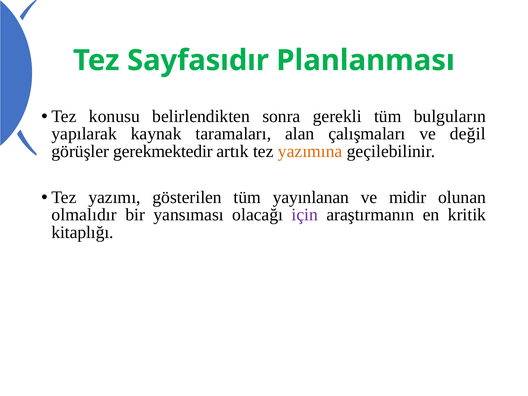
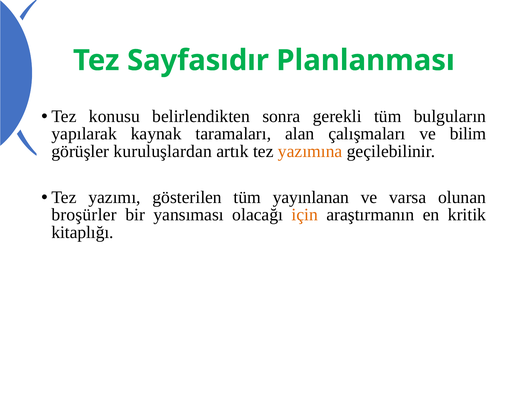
değil: değil -> bilim (468, 134)
gerekmektedir: gerekmektedir -> kuruluşlardan (163, 151)
midir: midir -> varsa (408, 197)
olmalıdır: olmalıdır -> broşürler (84, 215)
için colour: purple -> orange (305, 215)
